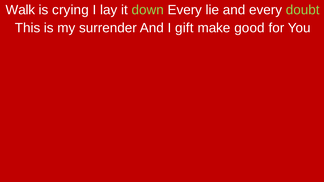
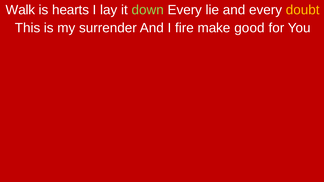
crying: crying -> hearts (71, 10)
doubt colour: light green -> yellow (303, 10)
gift: gift -> fire (184, 28)
